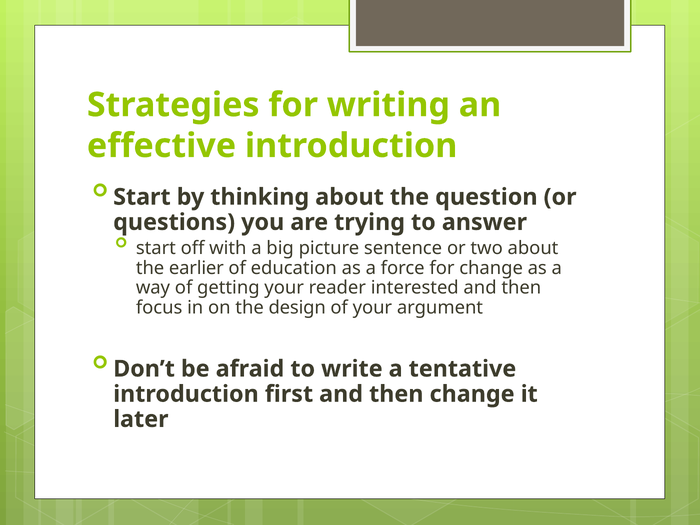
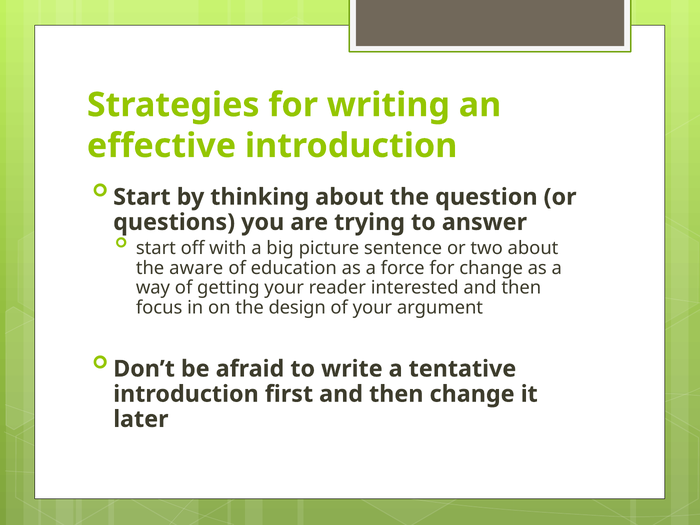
earlier: earlier -> aware (196, 268)
